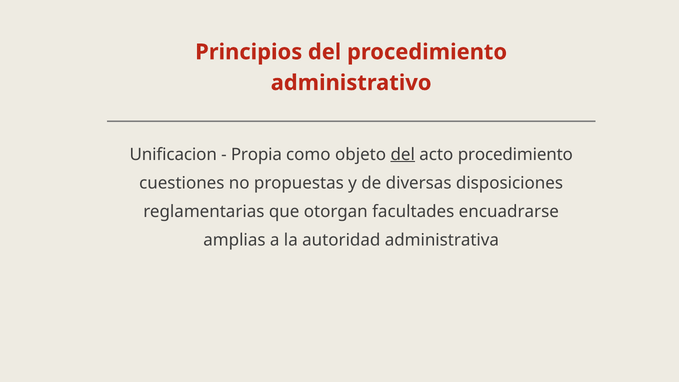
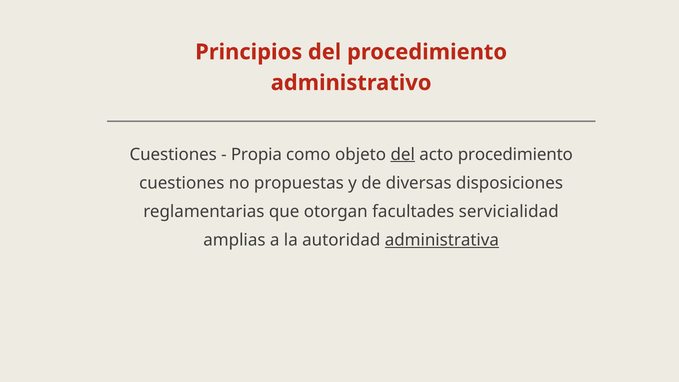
Unificacion: Unificacion -> Cuestiones (173, 154)
encuadrarse: encuadrarse -> servicialidad (509, 211)
administrativa underline: none -> present (442, 240)
